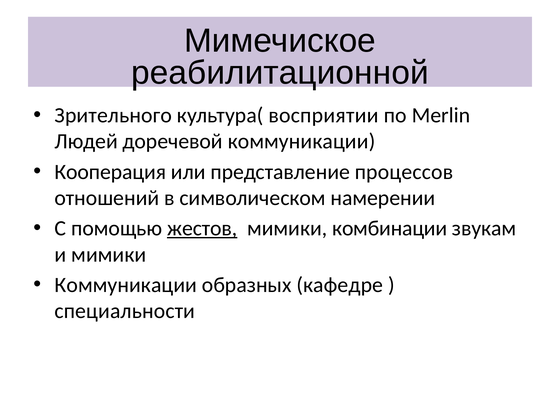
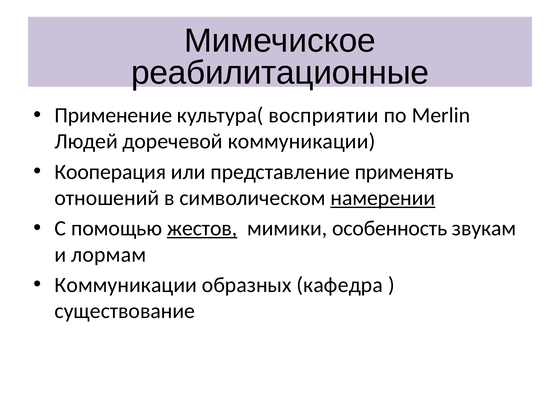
реабилитационной: реабилитационной -> реабилитационные (280, 73)
Зрительного: Зрительного -> Применение (113, 115)
процессов: процессов -> применять (404, 172)
намерении underline: none -> present (383, 198)
комбинации: комбинации -> особенность (390, 228)
и мимики: мимики -> лормам (109, 254)
кафедре: кафедре -> кафедра (340, 285)
специальности: специальности -> существование (125, 311)
